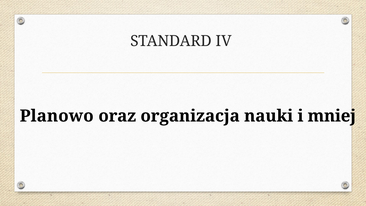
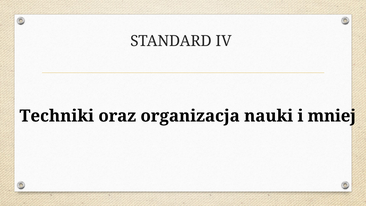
Planowo: Planowo -> Techniki (57, 116)
